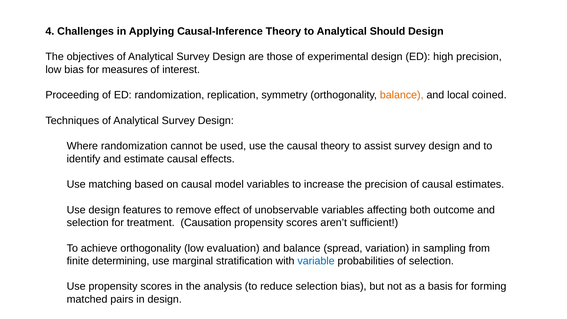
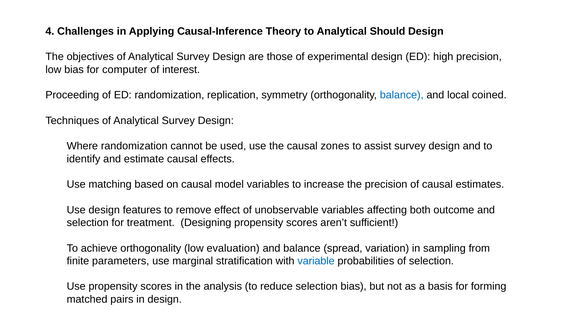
measures: measures -> computer (125, 70)
balance colour: orange -> blue (402, 95)
causal theory: theory -> zones (335, 146)
Causation: Causation -> Designing (206, 223)
determining: determining -> parameters (121, 261)
